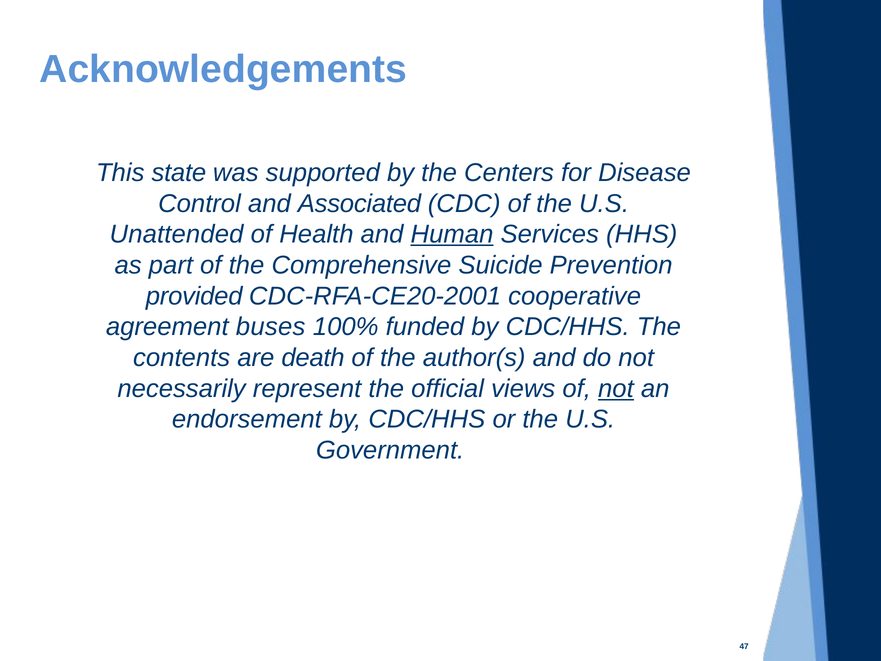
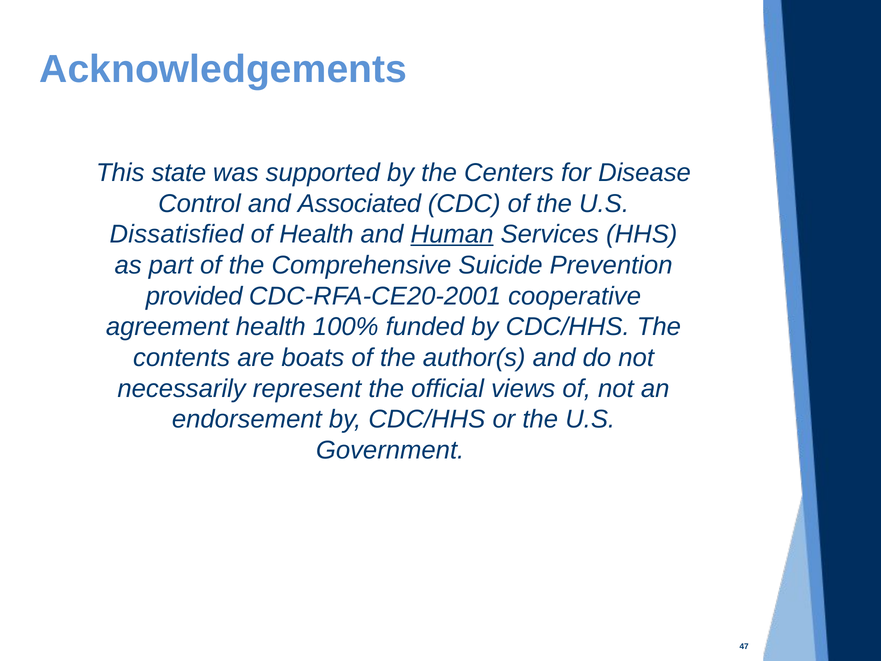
Unattended: Unattended -> Dissatisfied (176, 234)
agreement buses: buses -> health (271, 327)
death: death -> boats (313, 358)
not underline: present -> none (616, 388)
